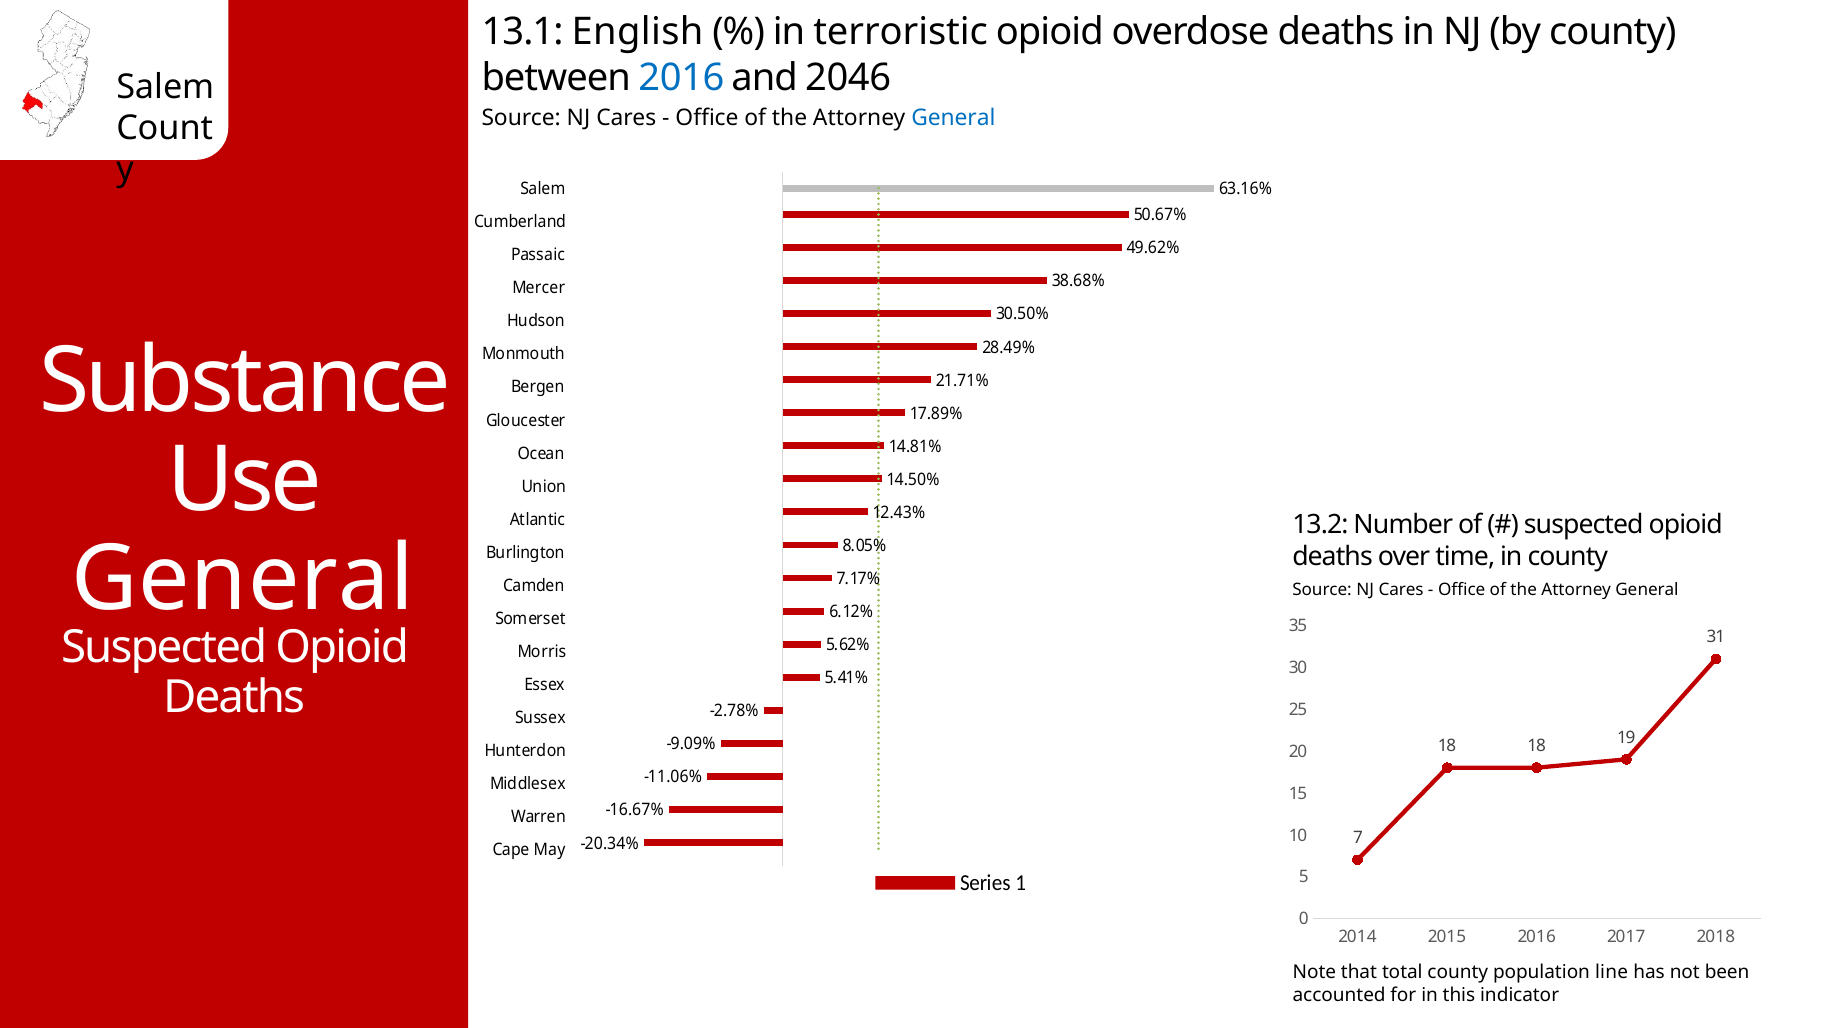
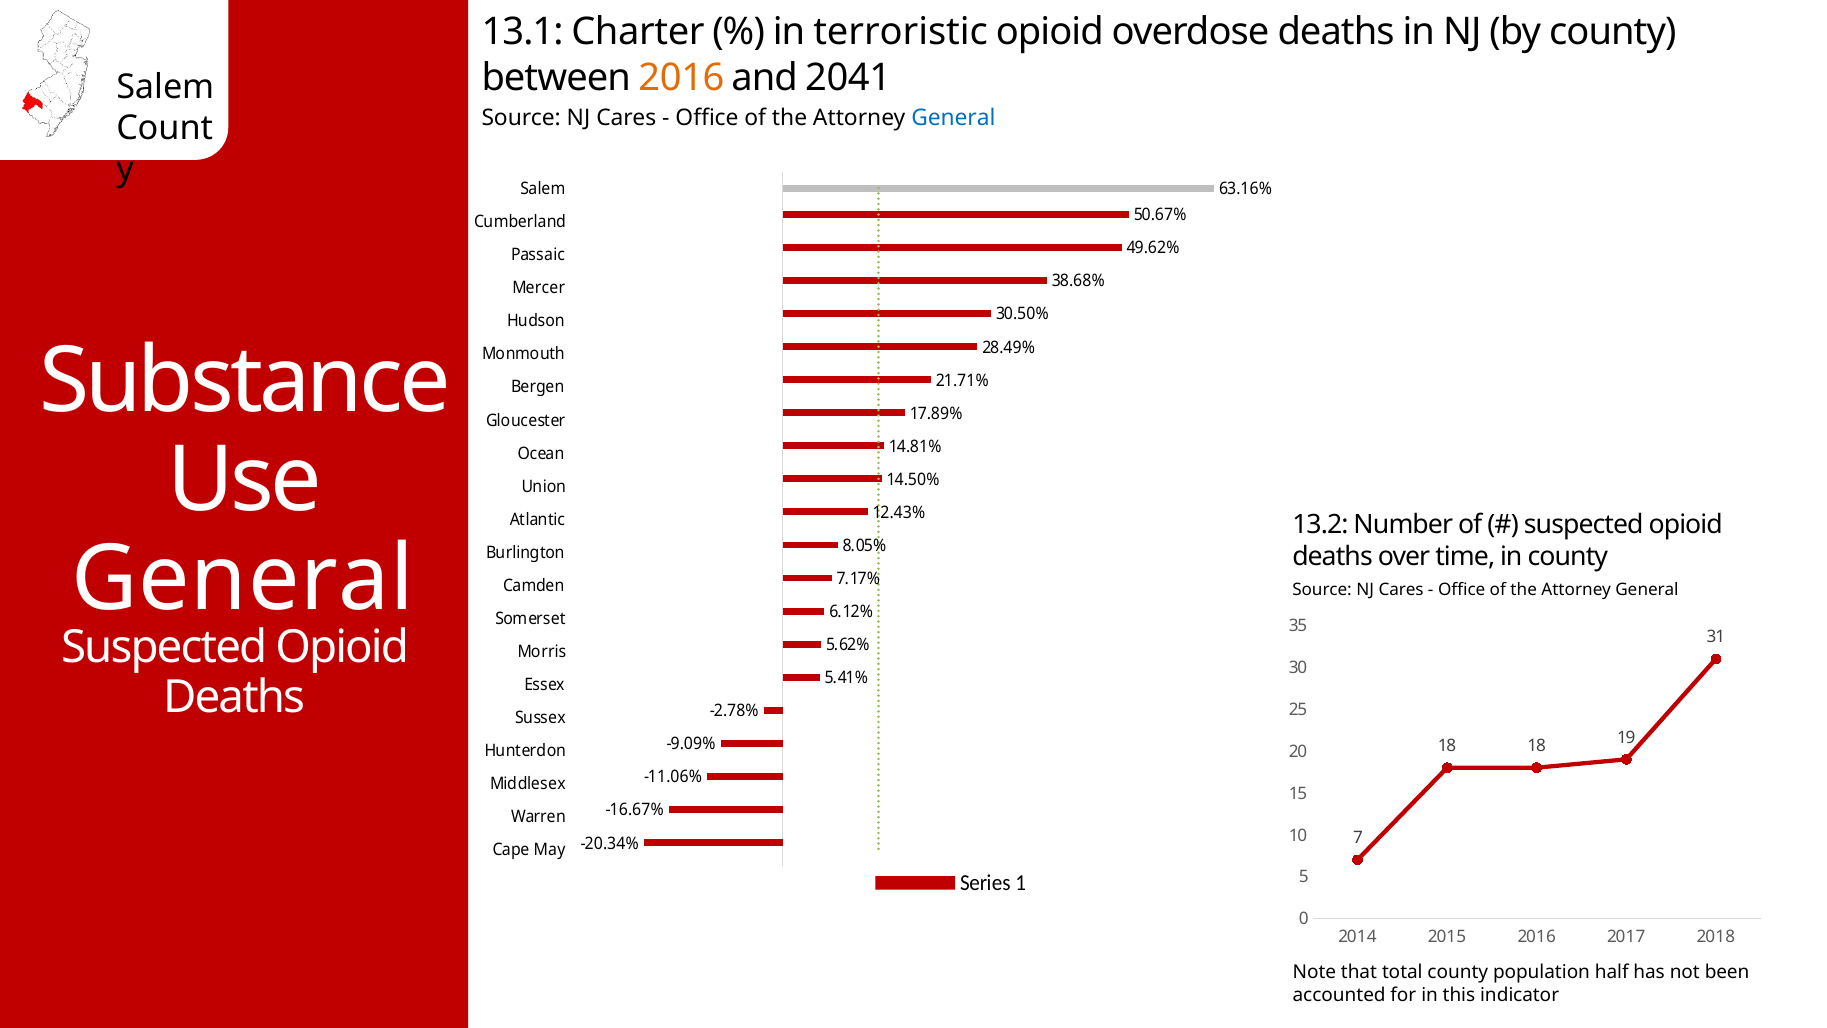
English: English -> Charter (638, 32)
2016 colour: blue -> orange (681, 78)
2046: 2046 -> 2041 (848, 78)
line: line -> half (1612, 972)
